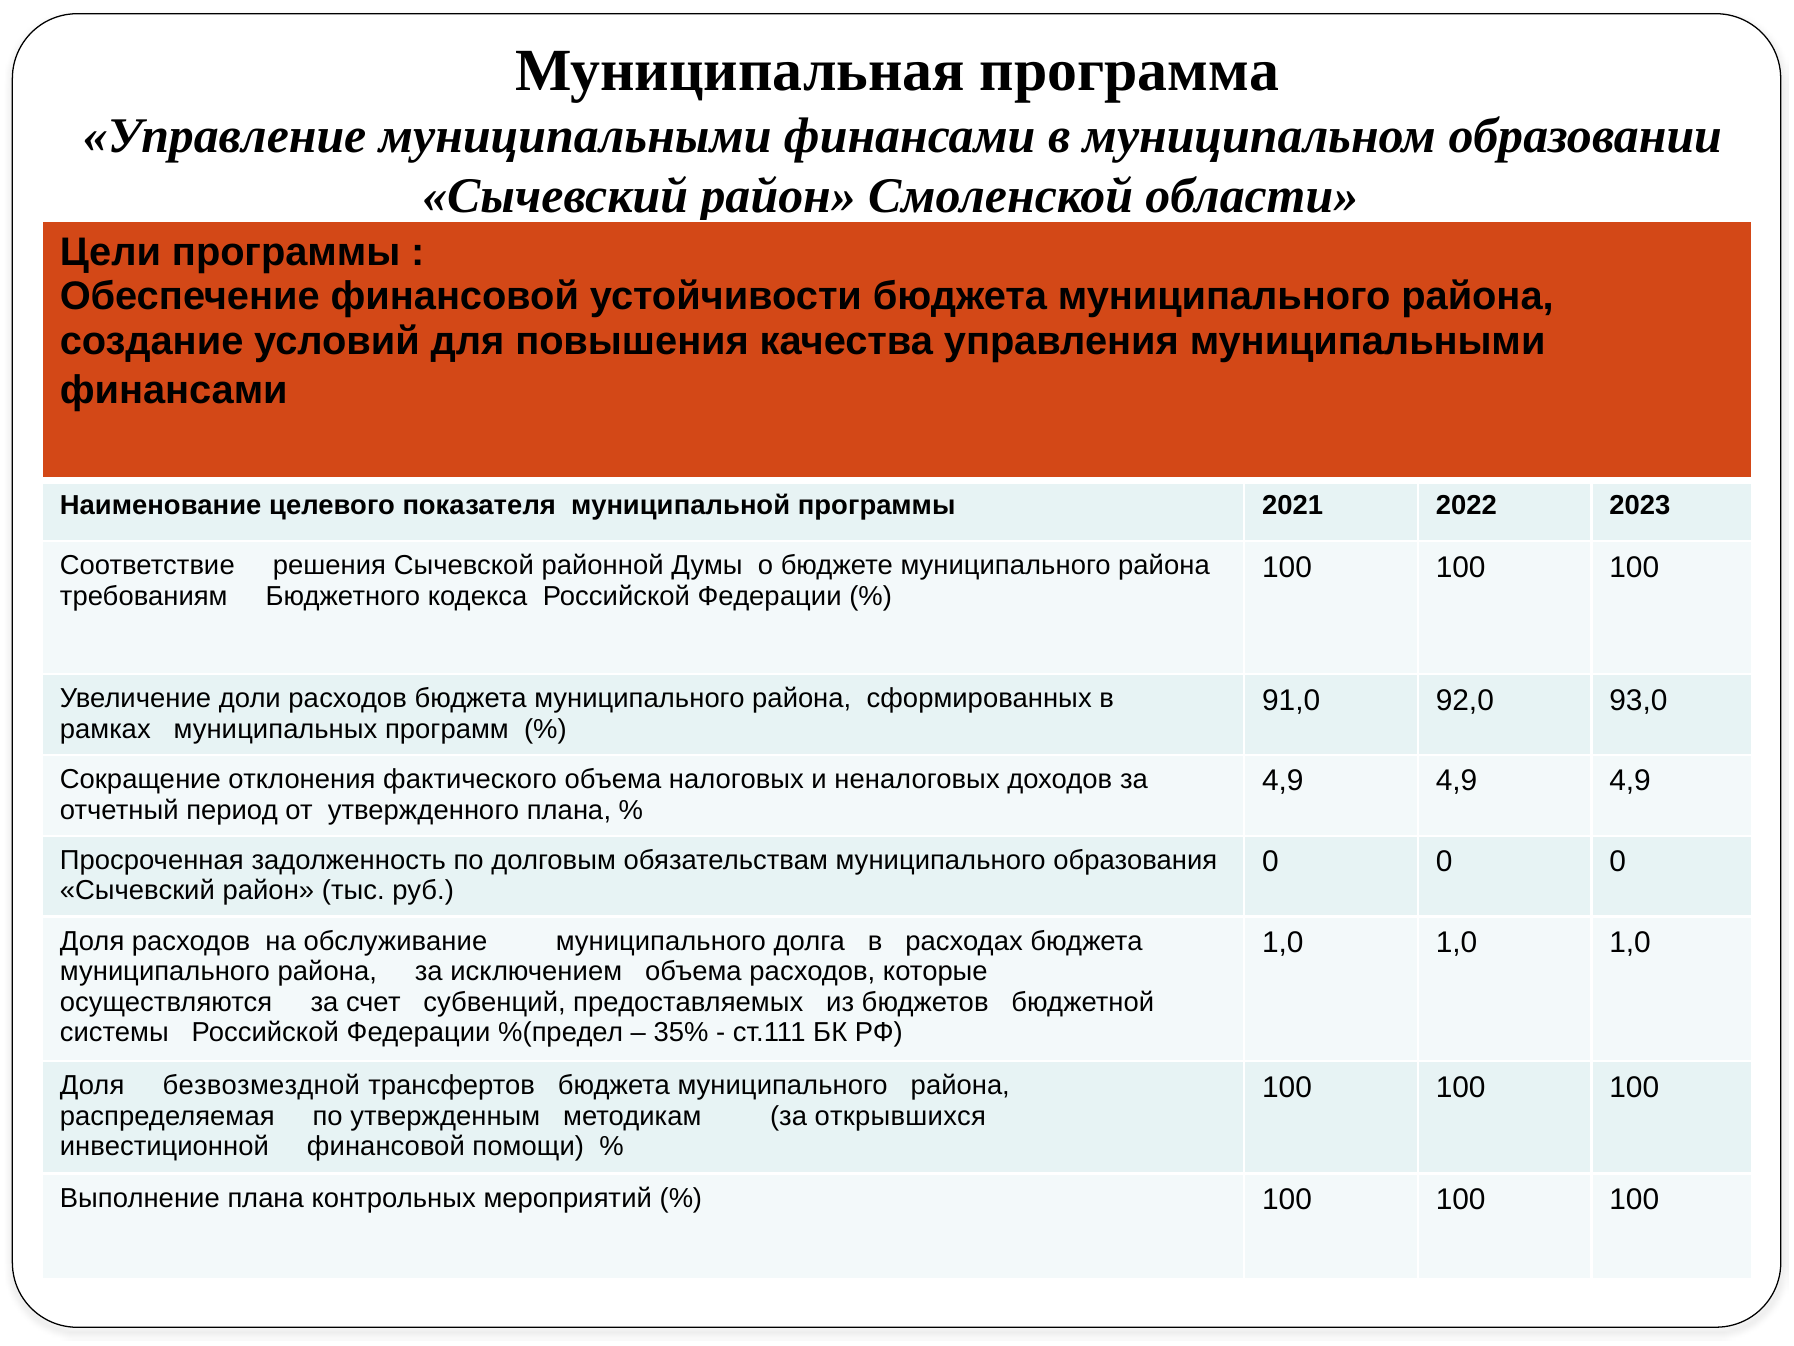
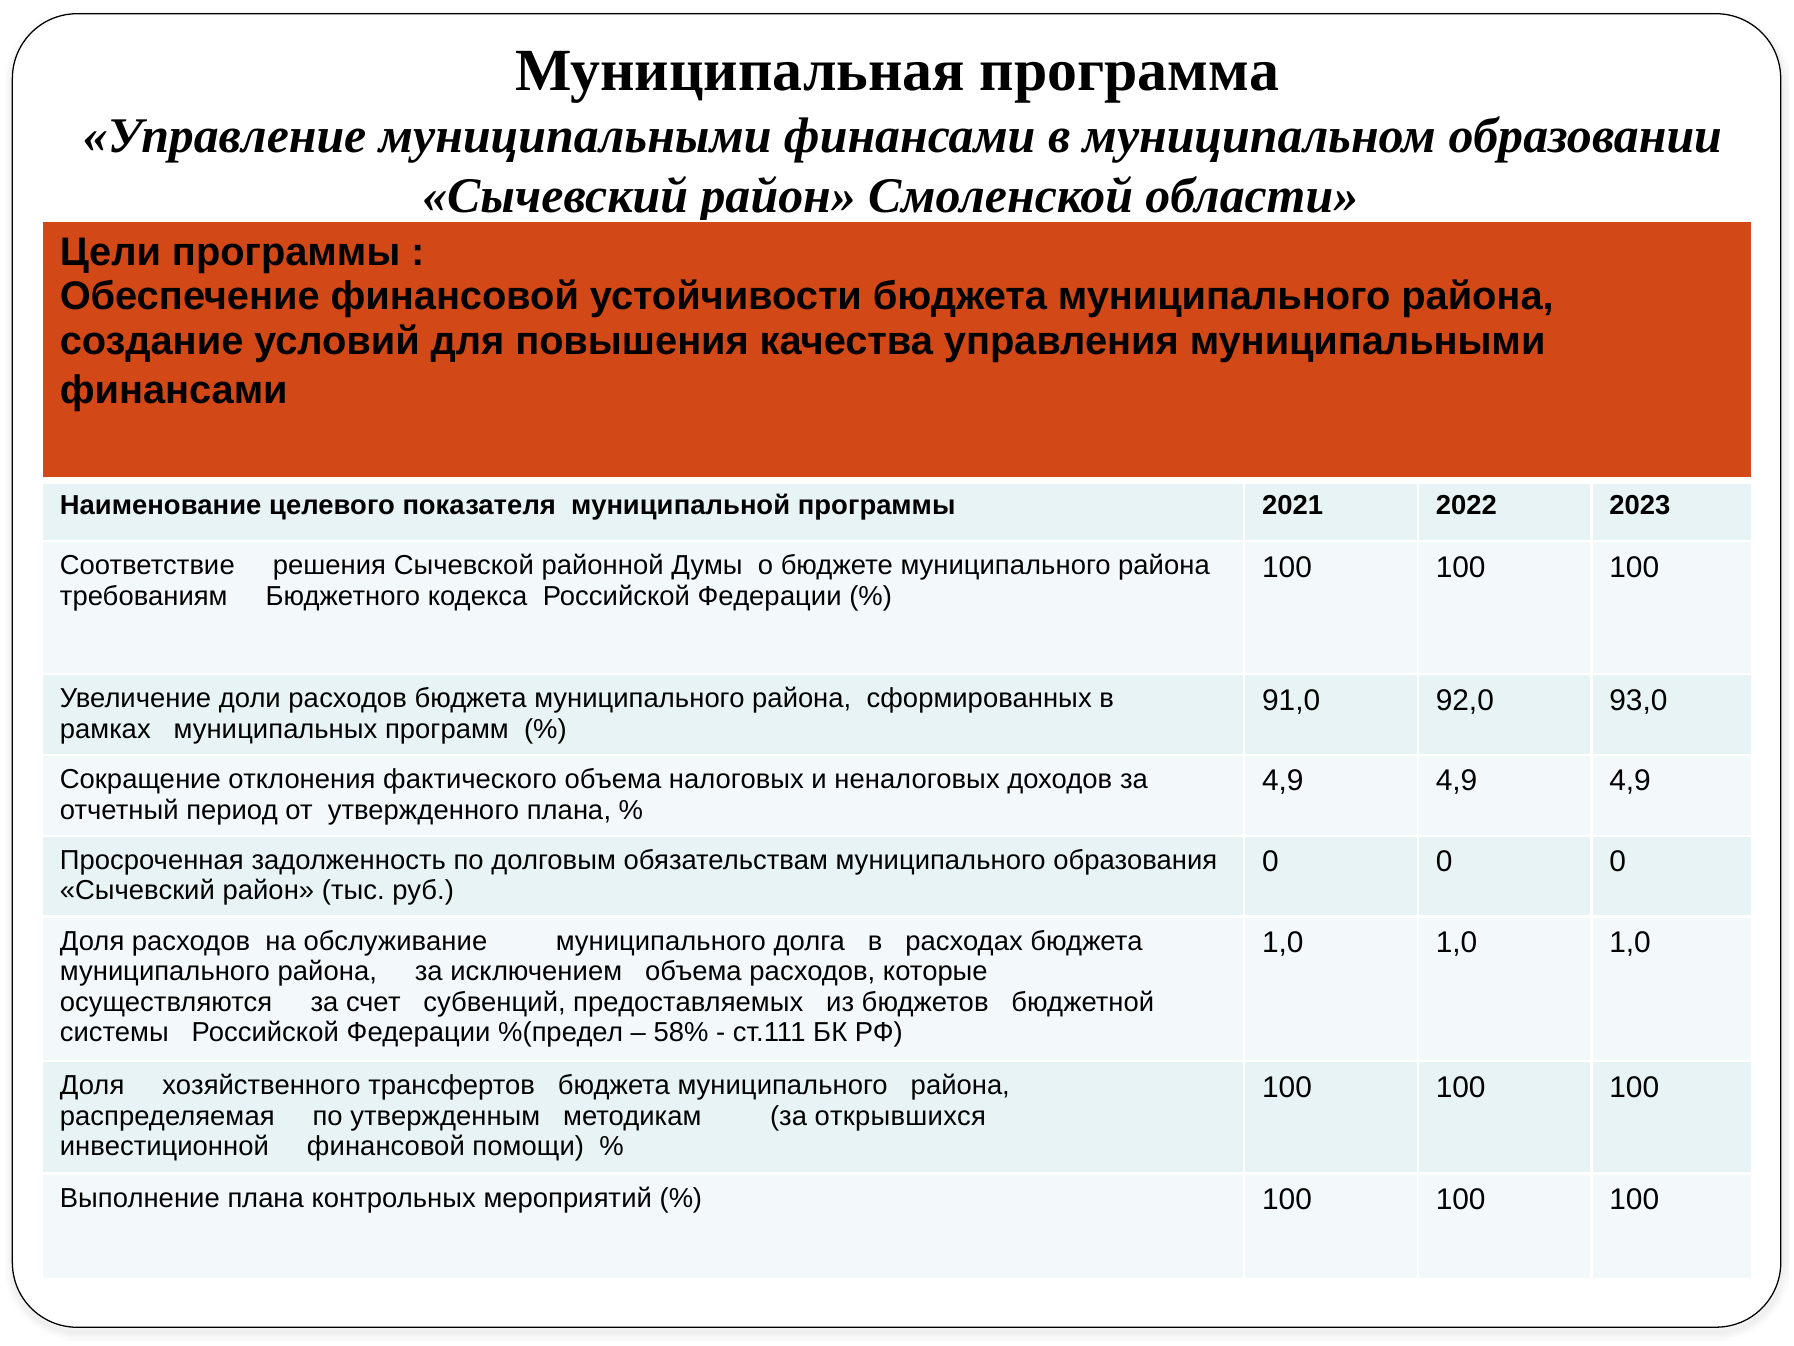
35%: 35% -> 58% (681, 1032)
безвозмездной: безвозмездной -> хозяйственного (261, 1085)
